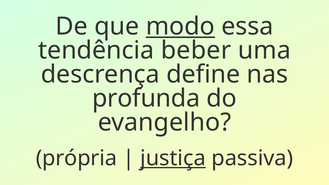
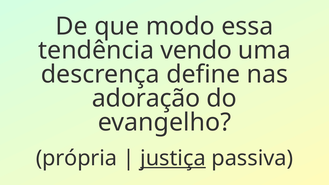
modo underline: present -> none (180, 26)
beber: beber -> vendo (196, 50)
profunda: profunda -> adoração (146, 98)
